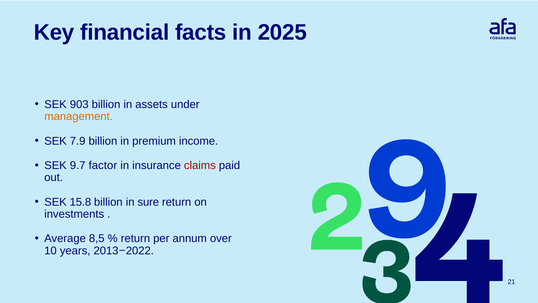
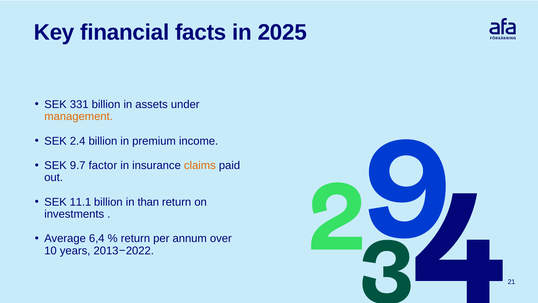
903: 903 -> 331 (79, 104)
7.9: 7.9 -> 2.4 (78, 141)
claims colour: red -> orange (200, 165)
15.8: 15.8 -> 11.1 (80, 202)
sure: sure -> than (148, 202)
8,5: 8,5 -> 6,4 (97, 238)
